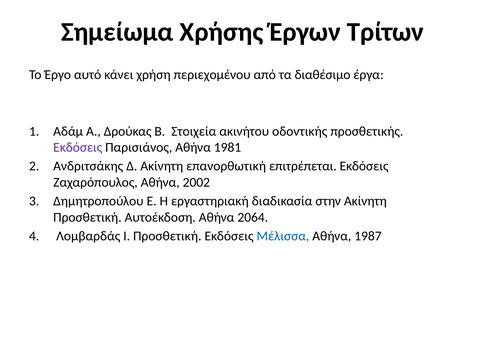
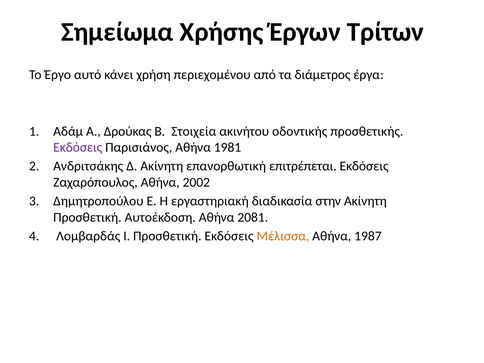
διαθέσιμο: διαθέσιμο -> διάμετρος (322, 75)
2064: 2064 -> 2081 (253, 217)
Μέλισσα colour: blue -> orange (283, 236)
